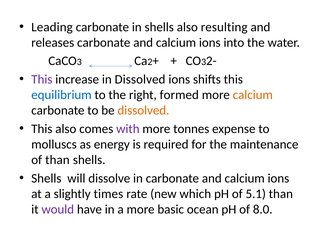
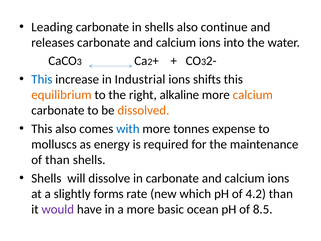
resulting: resulting -> continue (224, 27)
This colour: purple -> blue (42, 79)
in Dissolved: Dissolved -> Industrial (140, 79)
equilibrium colour: blue -> orange (61, 95)
formed: formed -> alkaline (179, 95)
with colour: purple -> blue (128, 129)
times: times -> forms (109, 194)
5.1: 5.1 -> 4.2 (256, 194)
8.0: 8.0 -> 8.5 (263, 209)
